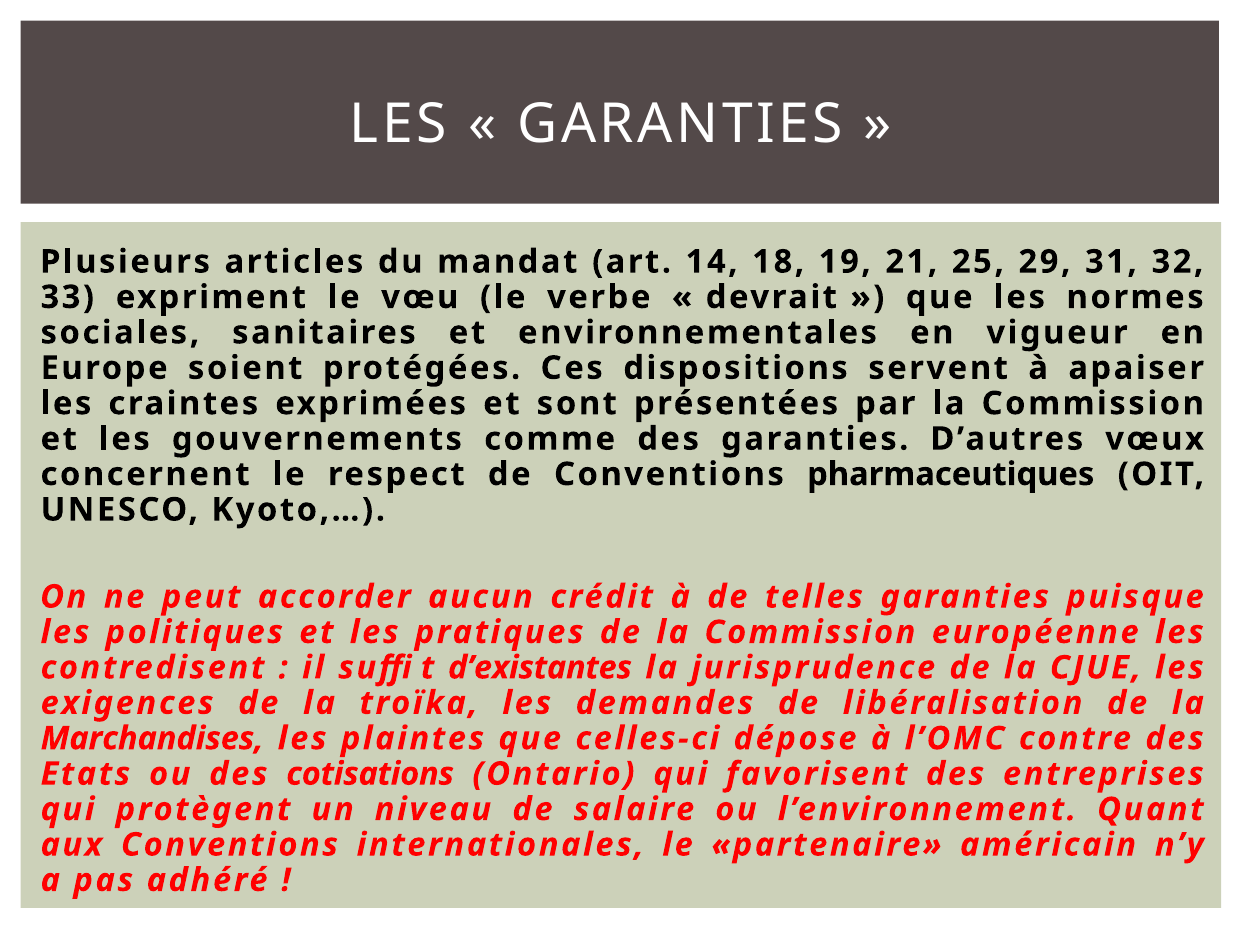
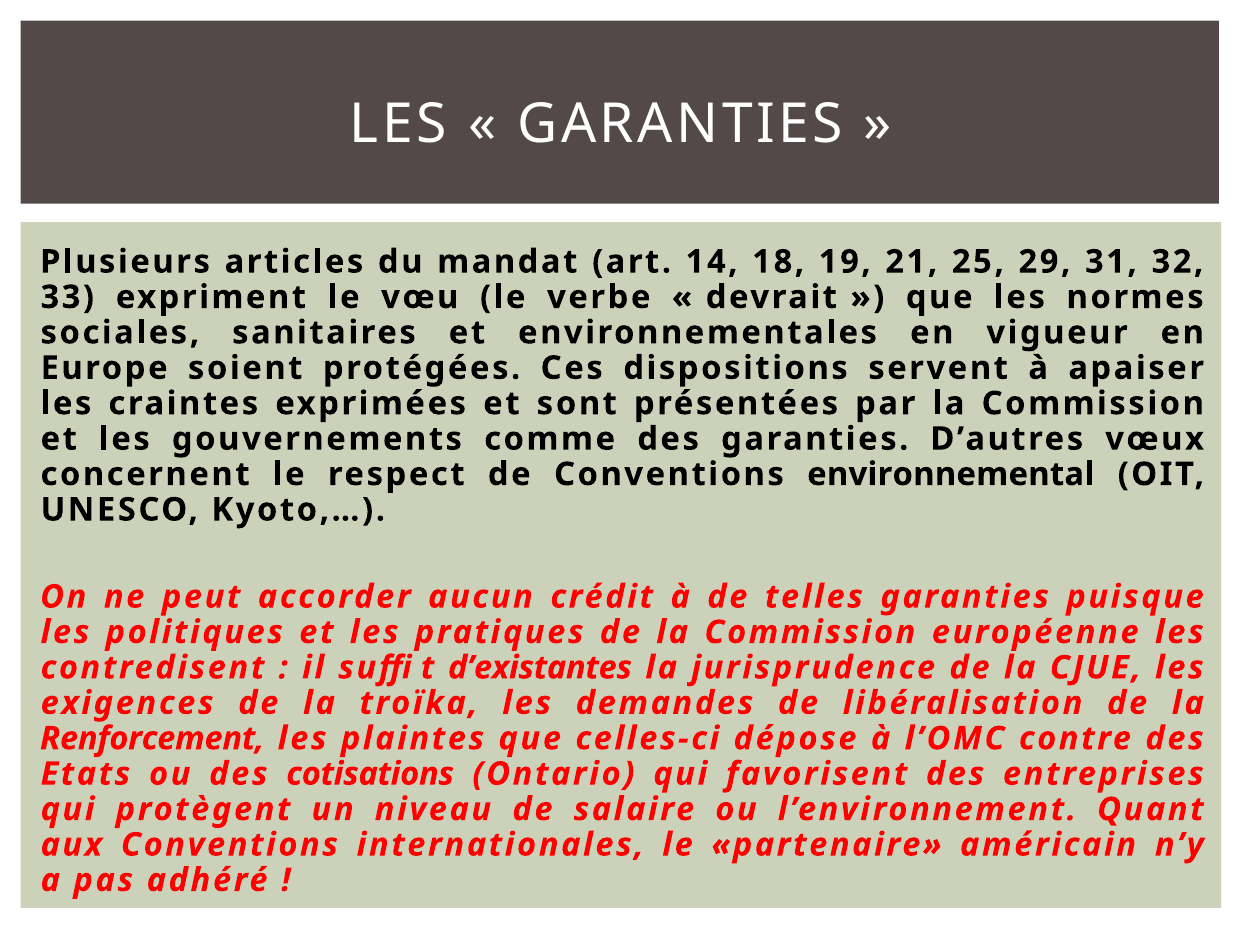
pharmaceutiques: pharmaceutiques -> environnemental (951, 474)
Marchandises: Marchandises -> Renforcement (152, 739)
